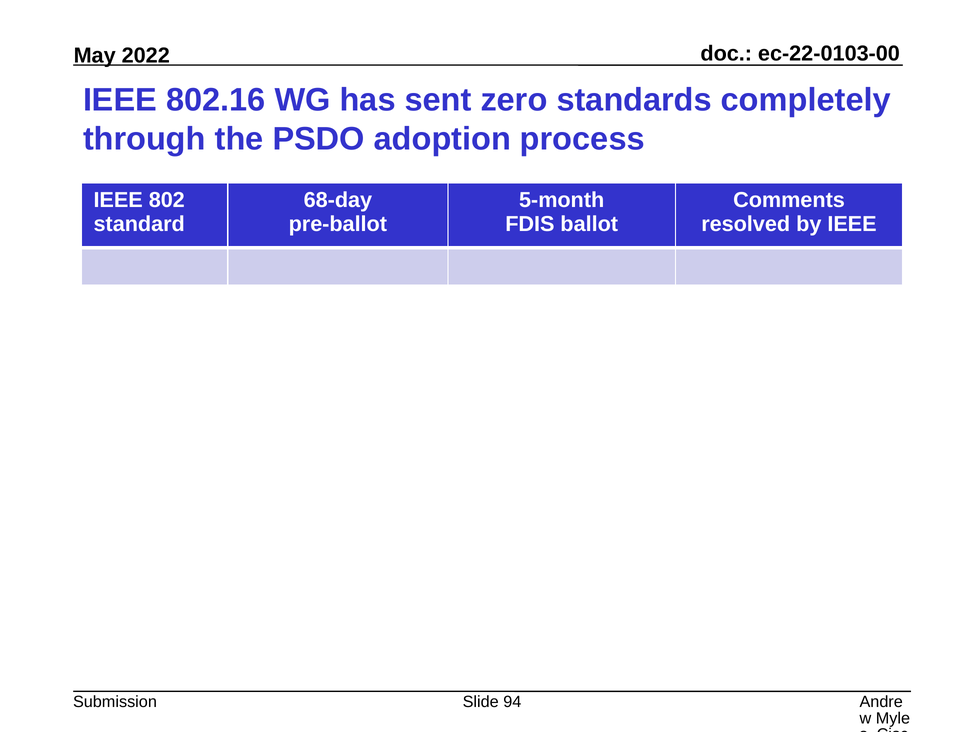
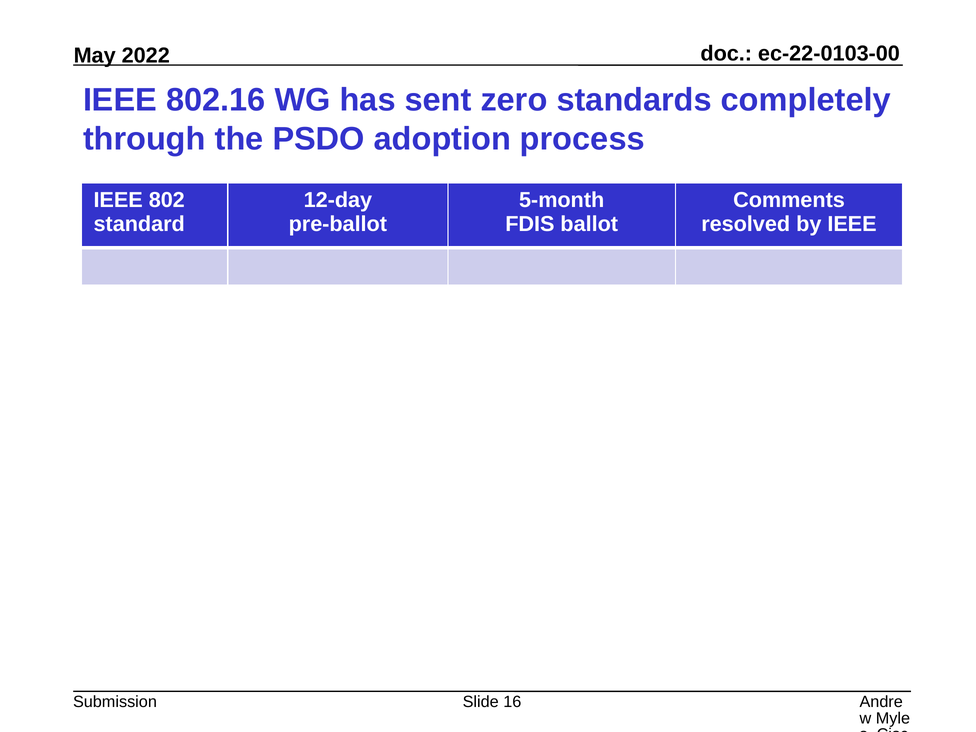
68-day: 68-day -> 12-day (338, 200)
94: 94 -> 16 (512, 702)
